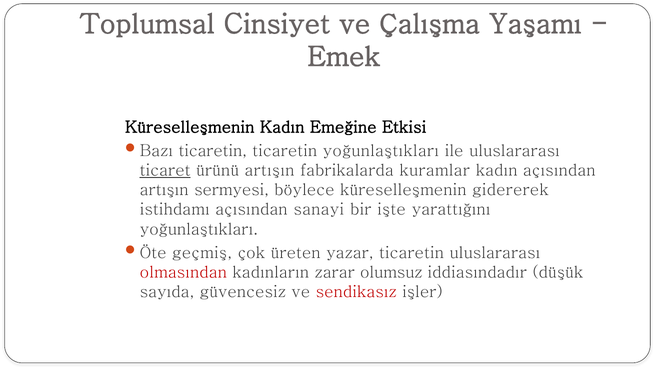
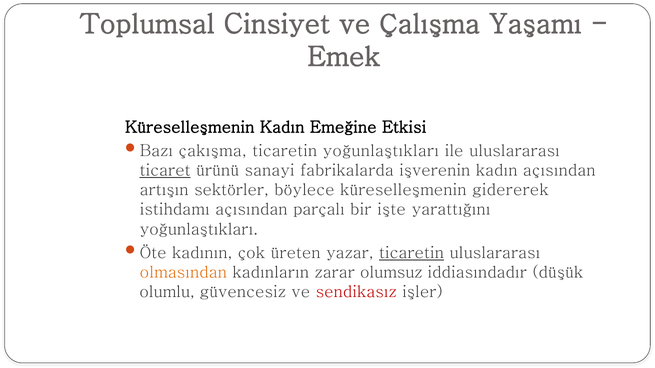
ticaretin: ticaretin -> çakışma (213, 151)
ürünü artışın: artışın -> sanayi (270, 171)
kuramlar: kuramlar -> işverenin (435, 171)
sermyesi: sermyesi -> sektörler (232, 190)
sanayi: sanayi -> parçalı (319, 210)
geçmiş: geçmiş -> kadının (202, 253)
ticaretin underline: none -> present (412, 253)
olmasından colour: red -> orange (183, 273)
sayıda: sayıda -> olumlu (167, 292)
